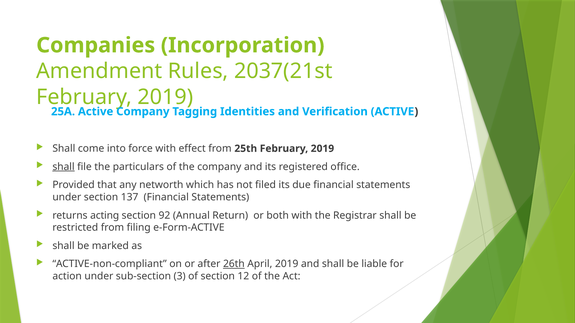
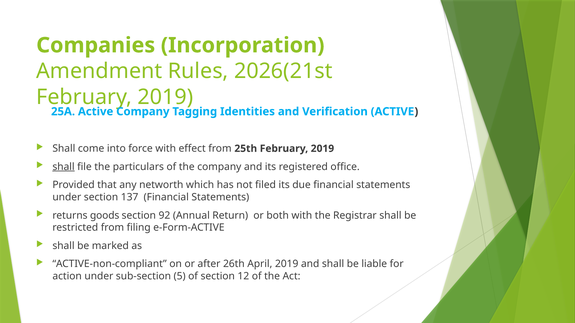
2037(21st: 2037(21st -> 2026(21st (283, 71)
acting: acting -> goods (105, 216)
26th underline: present -> none (234, 264)
3: 3 -> 5 (180, 277)
